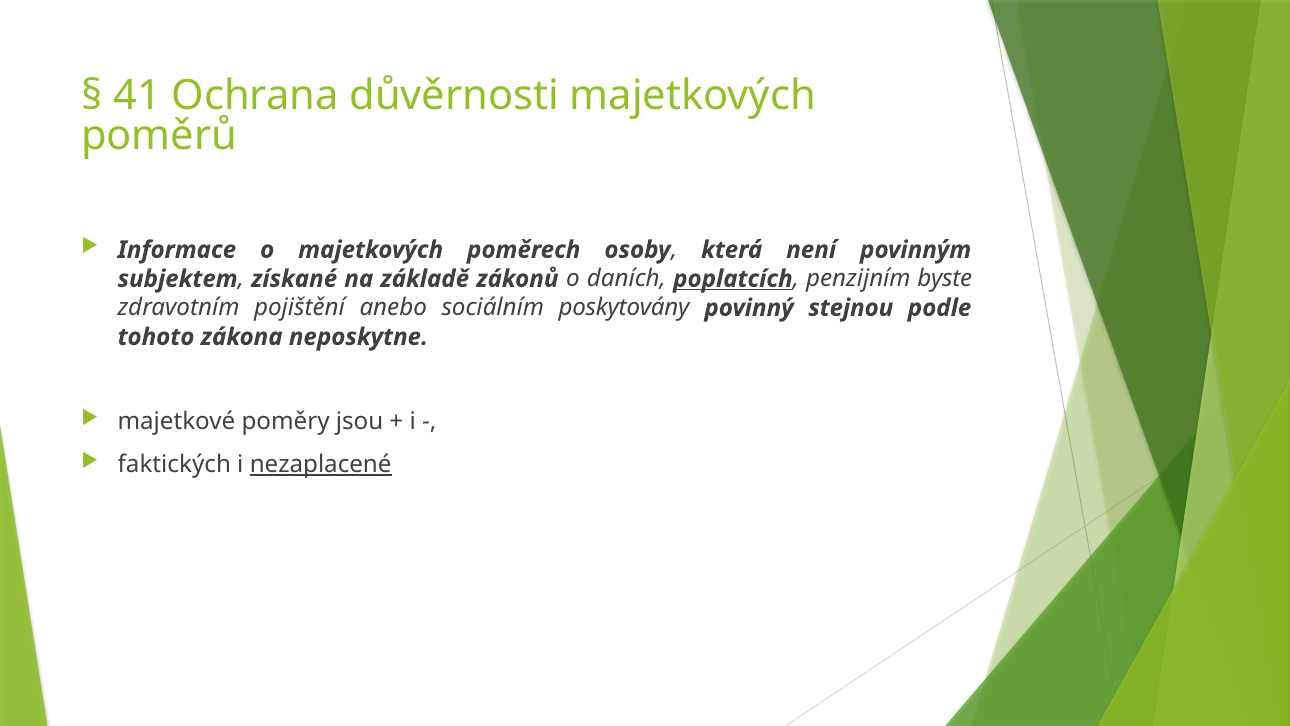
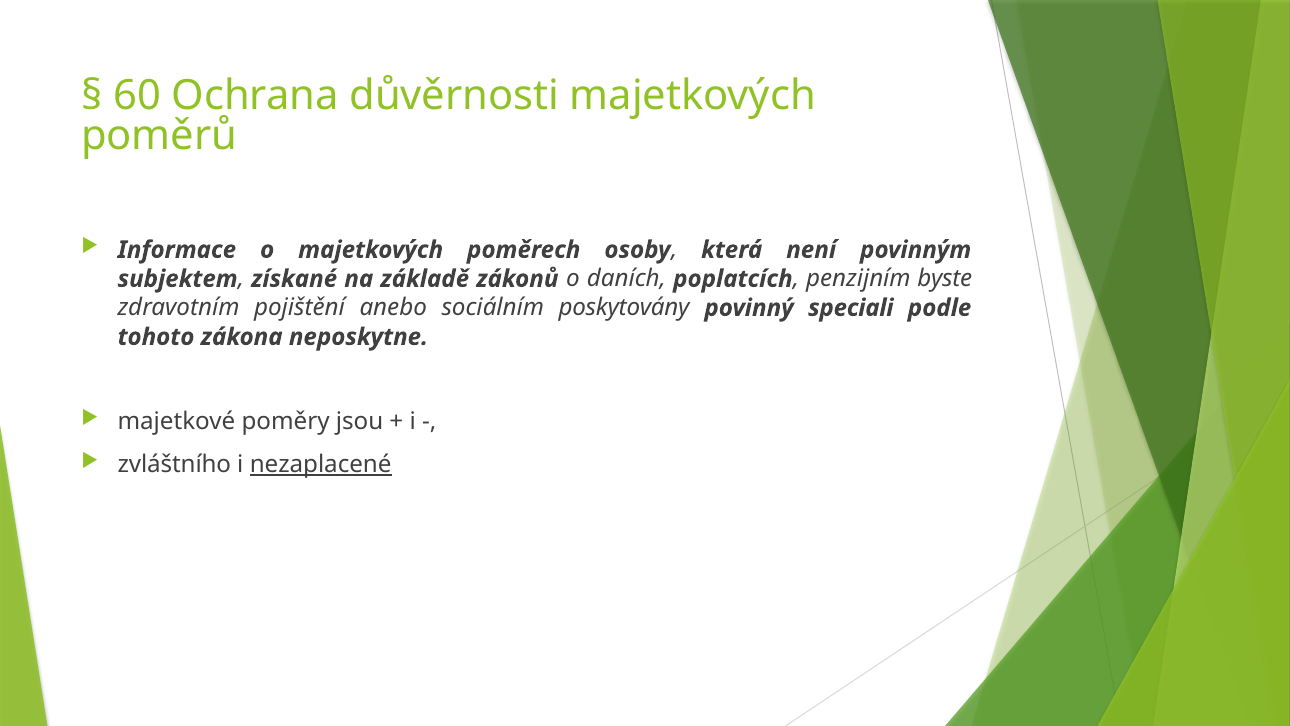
41: 41 -> 60 (137, 96)
poplatcích underline: present -> none (733, 279)
stejnou: stejnou -> speciali (851, 308)
faktických: faktických -> zvláštního (174, 464)
